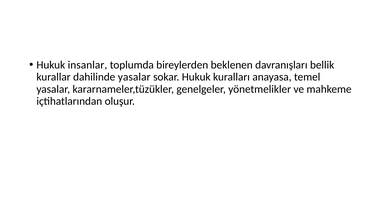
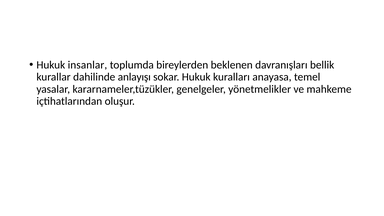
dahilinde yasalar: yasalar -> anlayışı (134, 77)
